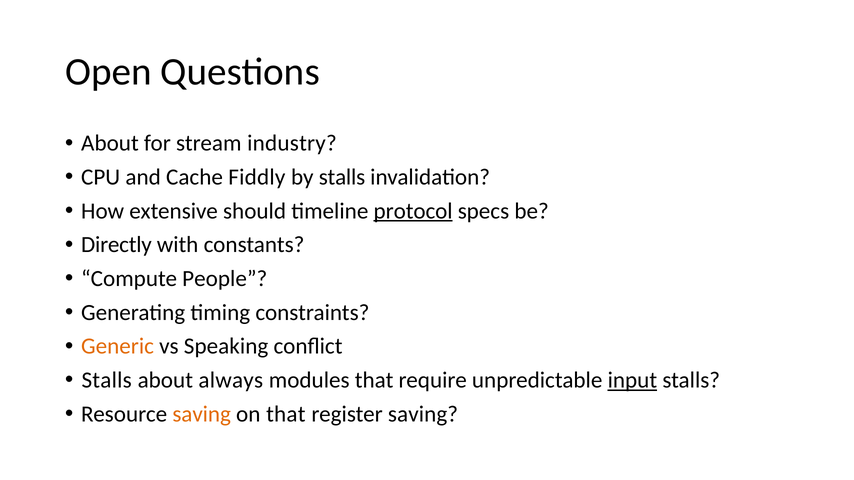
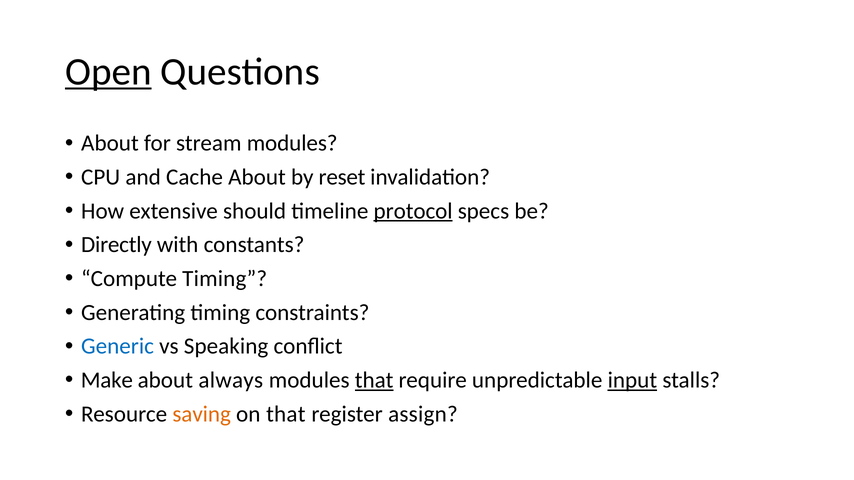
Open underline: none -> present (108, 72)
stream industry: industry -> modules (292, 143)
Cache Fiddly: Fiddly -> About (257, 177)
by stalls: stalls -> reset (342, 177)
Compute People: People -> Timing (225, 279)
Generic colour: orange -> blue (118, 347)
Stalls: Stalls -> Make (107, 380)
that underline: none -> present (374, 380)
register saving: saving -> assign (423, 414)
